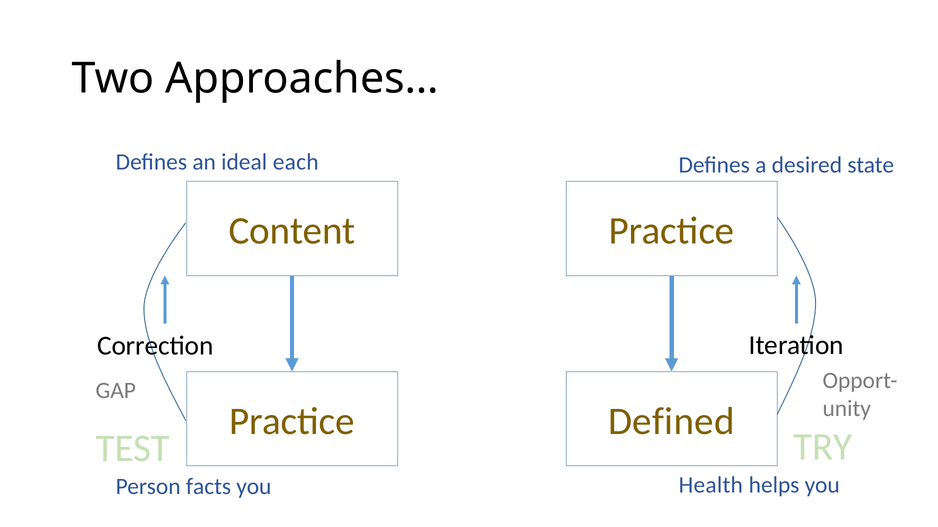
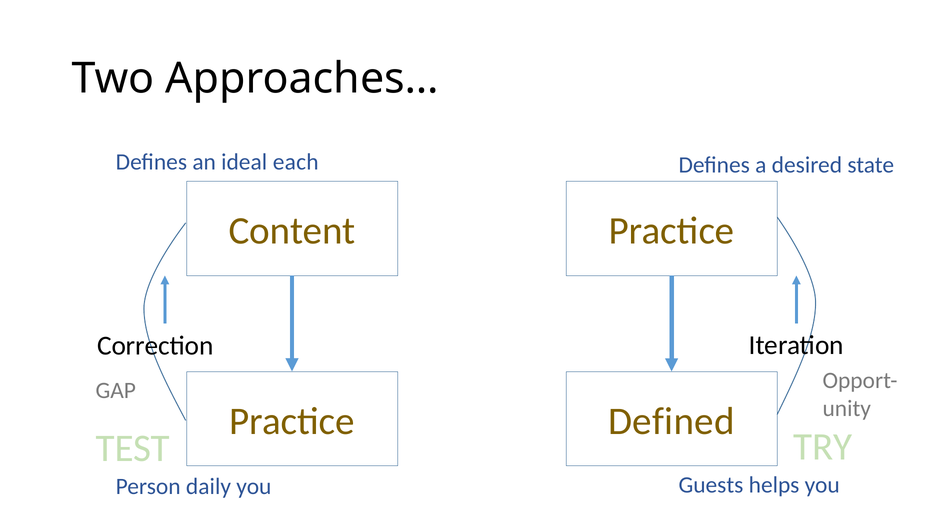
facts: facts -> daily (208, 487)
Health: Health -> Guests (711, 486)
